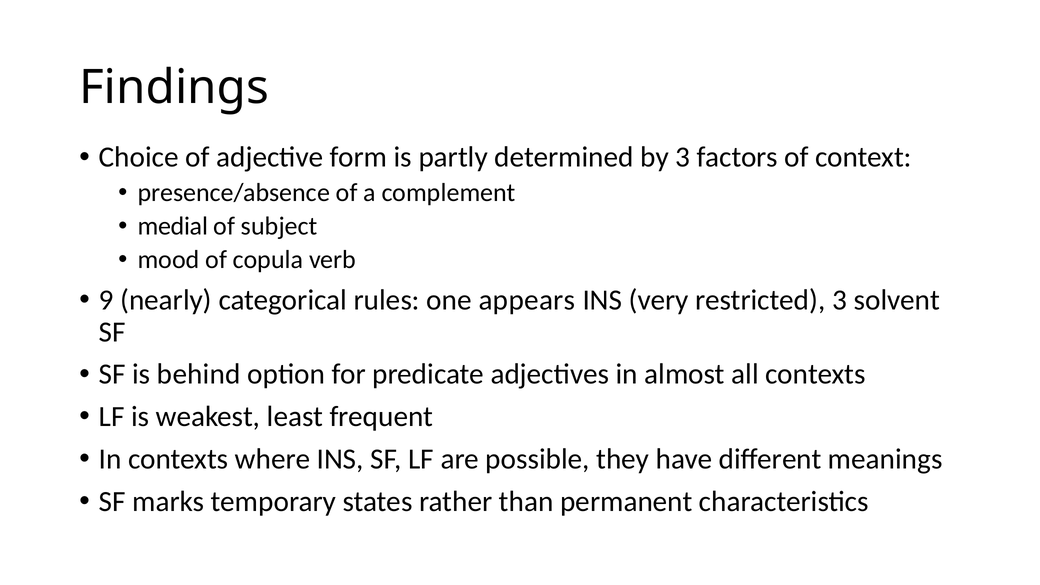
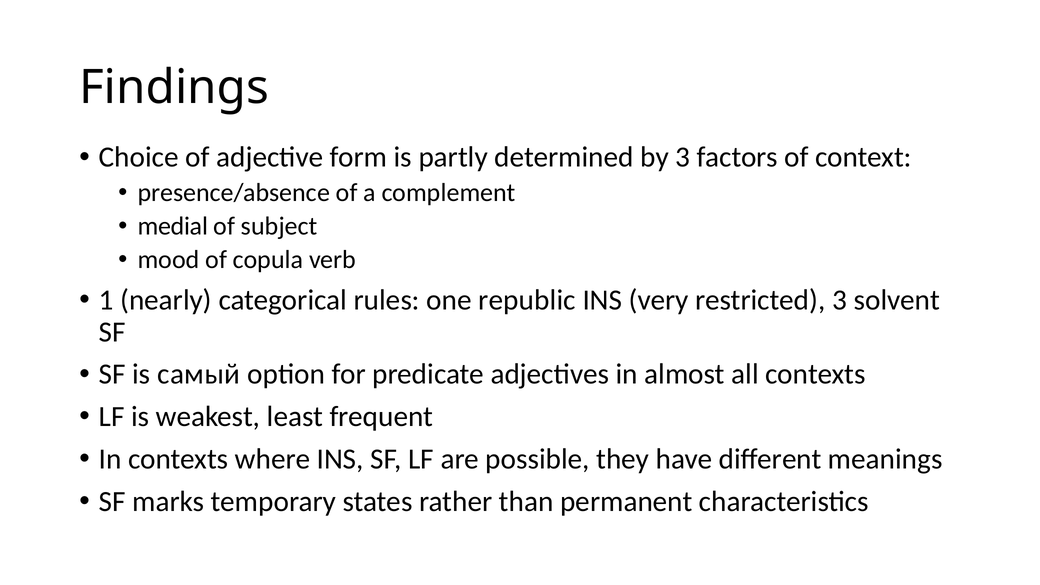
9: 9 -> 1 (106, 300)
appears: appears -> republic (527, 300)
behind: behind -> самый (199, 374)
